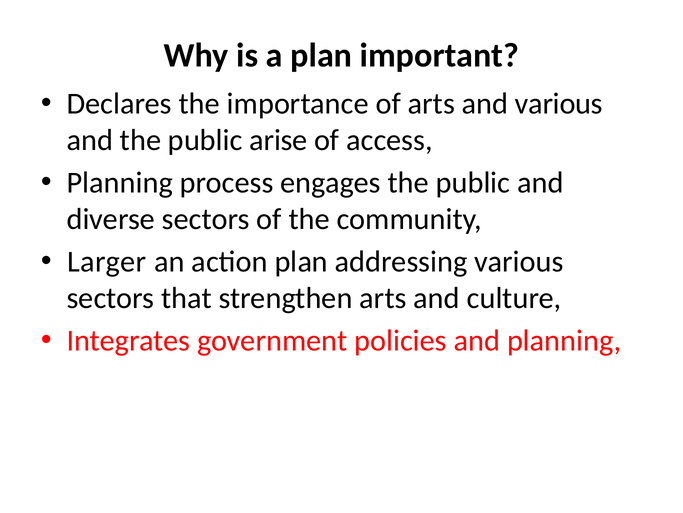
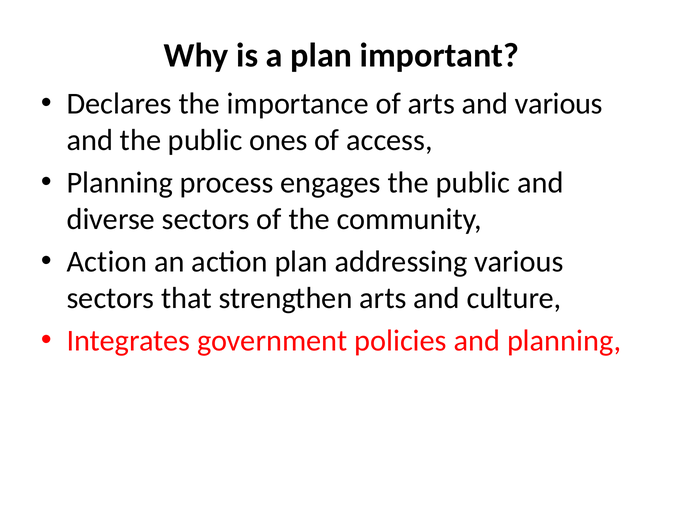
public arise: arise -> ones (278, 140)
Larger: Larger -> Action (107, 261)
